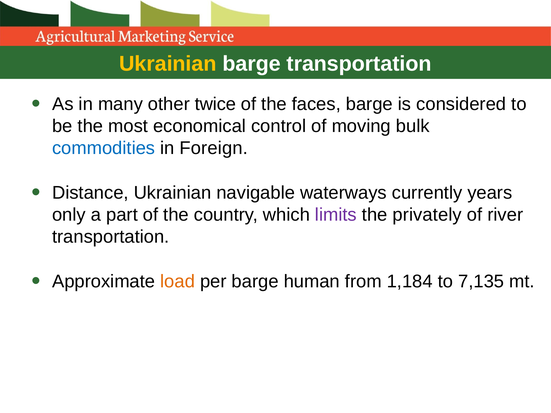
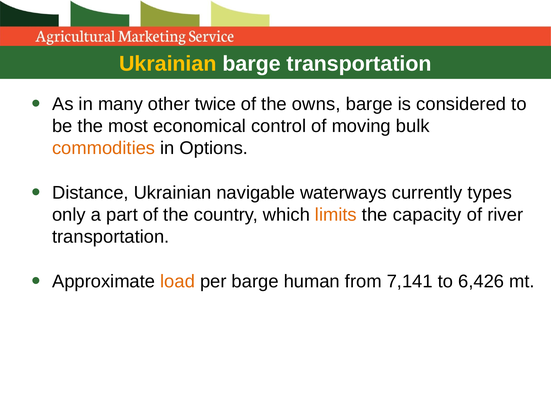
faces: faces -> owns (316, 104)
commodities colour: blue -> orange (104, 148)
Foreign: Foreign -> Options (214, 148)
years: years -> types (490, 193)
limits colour: purple -> orange (336, 215)
privately: privately -> capacity (427, 215)
1,184: 1,184 -> 7,141 (410, 282)
7,135: 7,135 -> 6,426 (481, 282)
